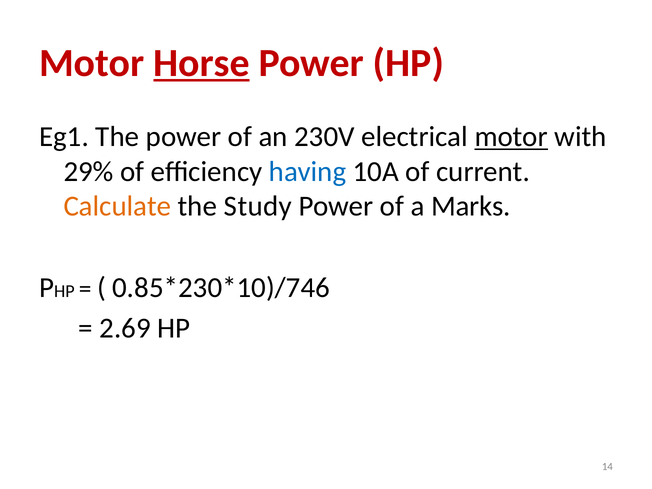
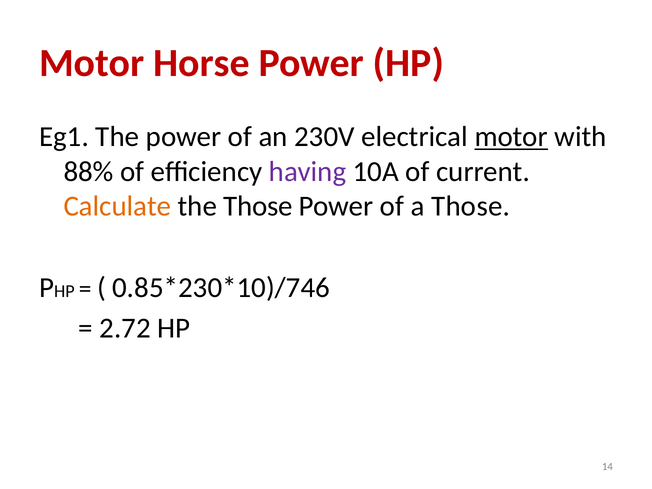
Horse underline: present -> none (201, 63)
29%: 29% -> 88% (89, 172)
having colour: blue -> purple (308, 172)
the Study: Study -> Those (258, 206)
a Marks: Marks -> Those (471, 206)
2.69: 2.69 -> 2.72 (125, 328)
